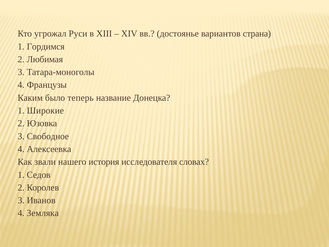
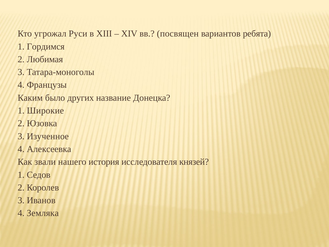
достоянье: достоянье -> посвящен (178, 34)
страна: страна -> ребята (257, 34)
теперь: теперь -> других (81, 98)
Свободное: Свободное -> Изученное (48, 136)
словах: словах -> князей (194, 162)
